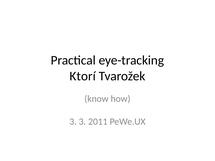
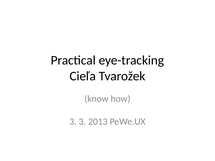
Ktorí: Ktorí -> Cieľa (83, 76)
2011: 2011 -> 2013 (98, 122)
